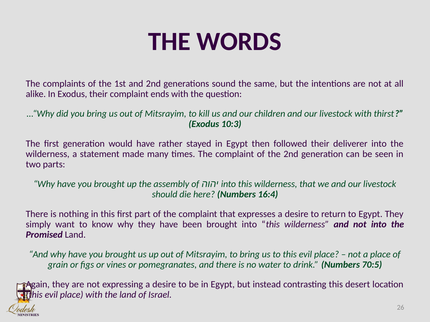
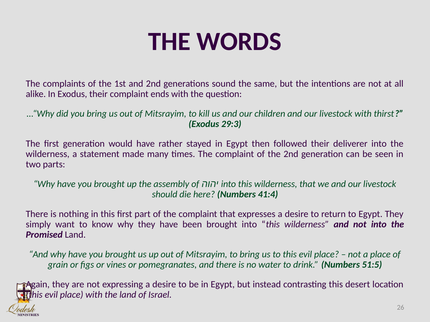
10:3: 10:3 -> 29:3 (231, 124)
16:4: 16:4 -> 41:4 (268, 195)
70:5: 70:5 -> 51:5 (372, 265)
